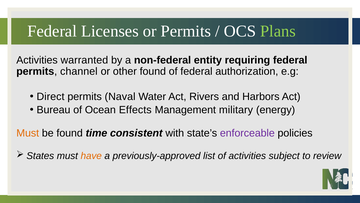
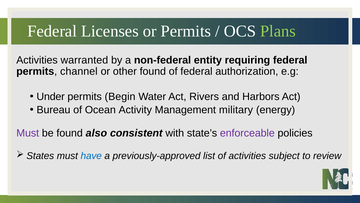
Direct: Direct -> Under (51, 96)
Naval: Naval -> Begin (120, 96)
Effects: Effects -> Activity (135, 110)
Must colour: orange -> purple (28, 133)
time: time -> also (96, 133)
have colour: orange -> blue (91, 156)
